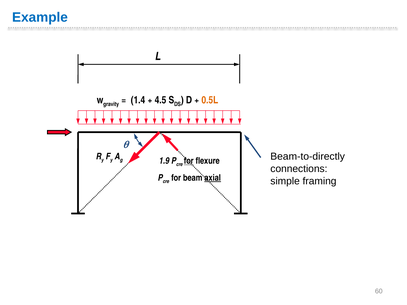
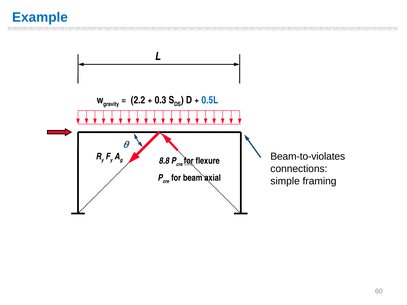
1.4: 1.4 -> 2.2 (138, 100)
4.5: 4.5 -> 0.3 (160, 100)
0.5L colour: orange -> blue (210, 100)
Beam-to-directly: Beam-to-directly -> Beam-to-violates (308, 157)
1.9: 1.9 -> 8.8 (164, 161)
axial underline: present -> none (213, 178)
